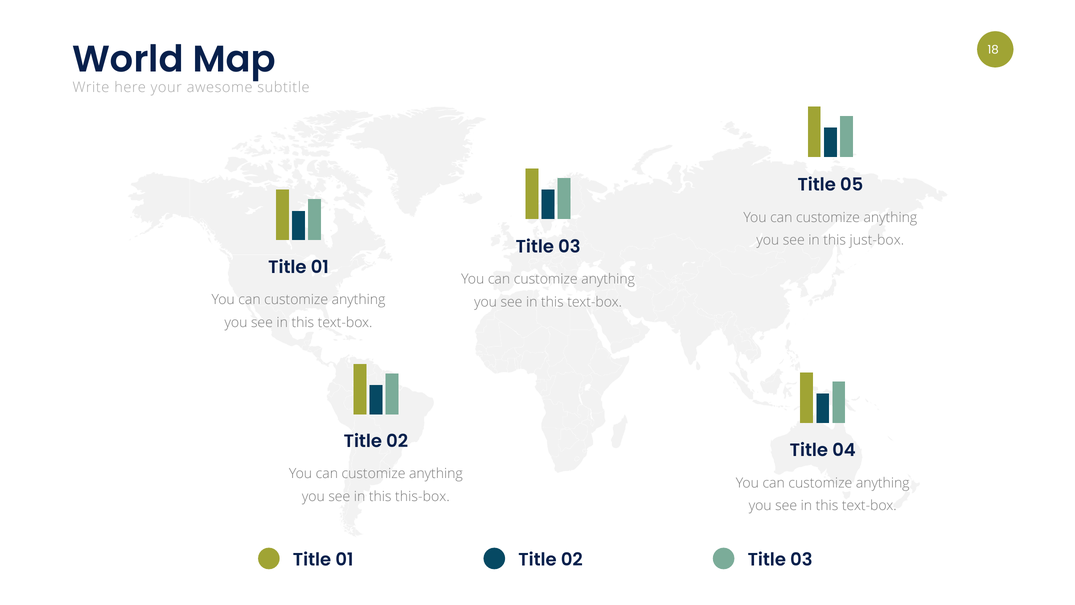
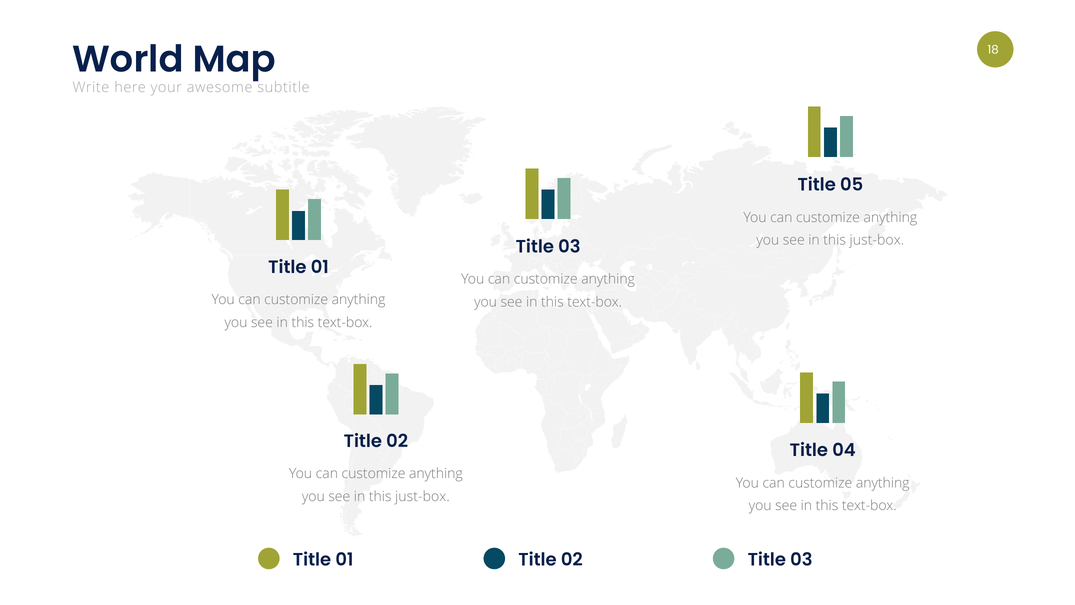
this-box: this-box -> just-box (422, 497)
